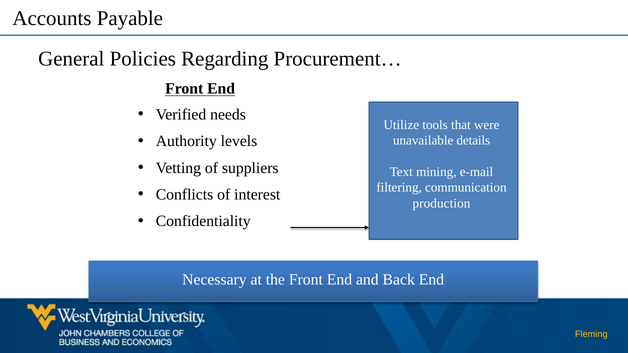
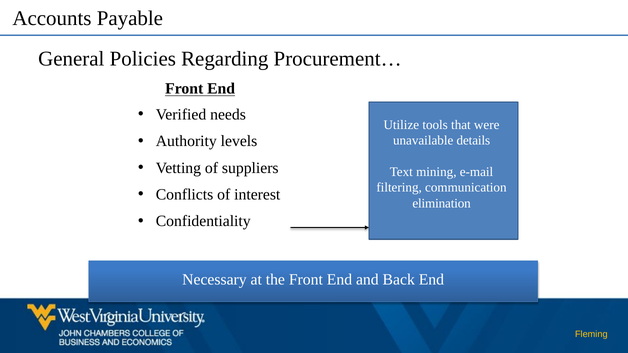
production: production -> elimination (442, 203)
